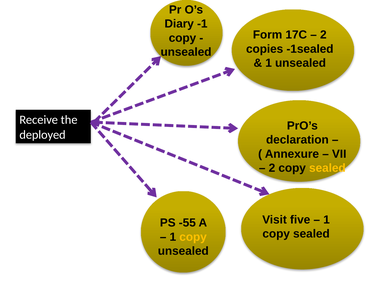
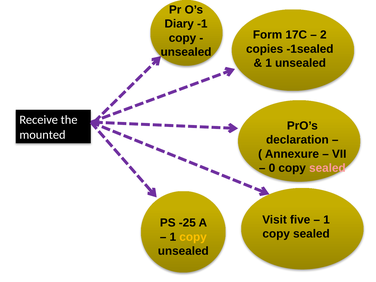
deployed: deployed -> mounted (42, 135)
2: 2 -> 0 (272, 168)
sealed colour: yellow -> pink (327, 168)
-55: -55 -> -25 (187, 223)
